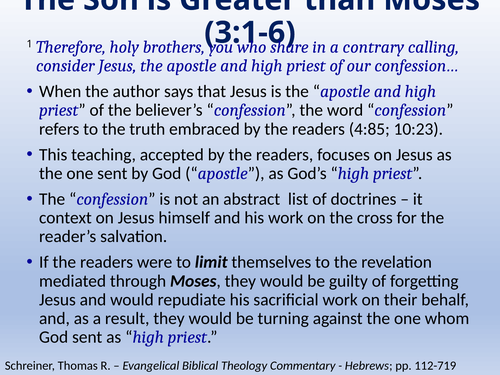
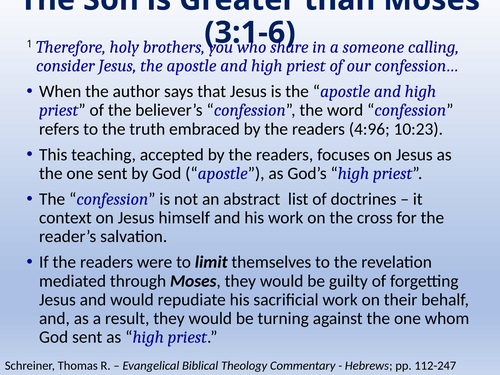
contrary: contrary -> someone (373, 47)
4:85: 4:85 -> 4:96 (369, 129)
112-719: 112-719 -> 112-247 (435, 366)
